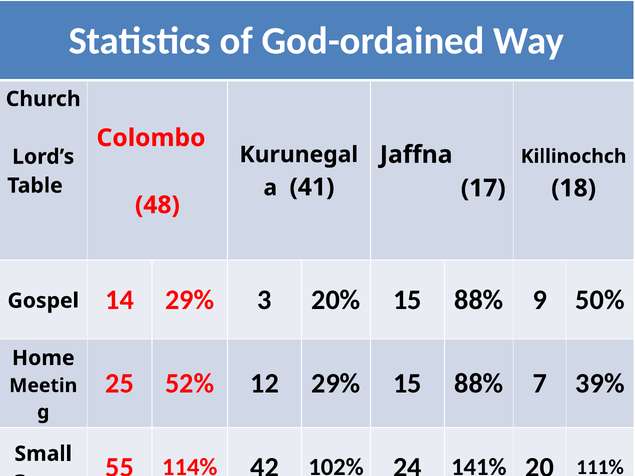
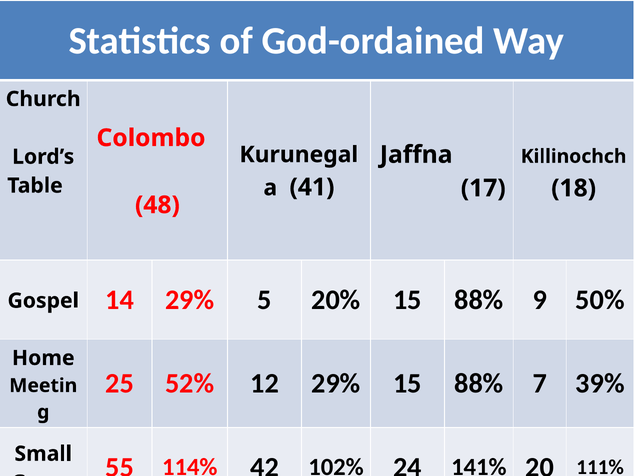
3: 3 -> 5 (265, 300)
